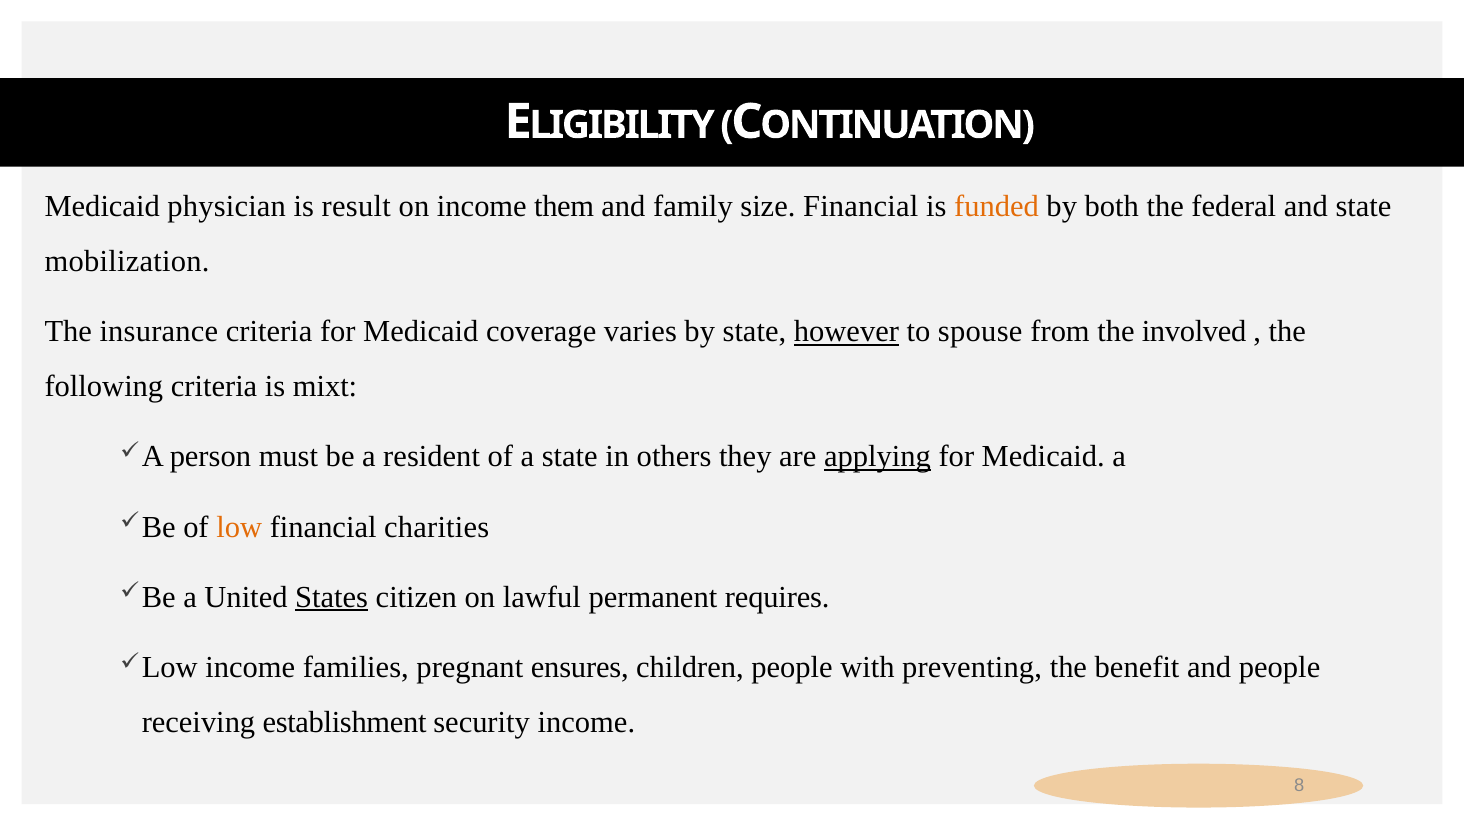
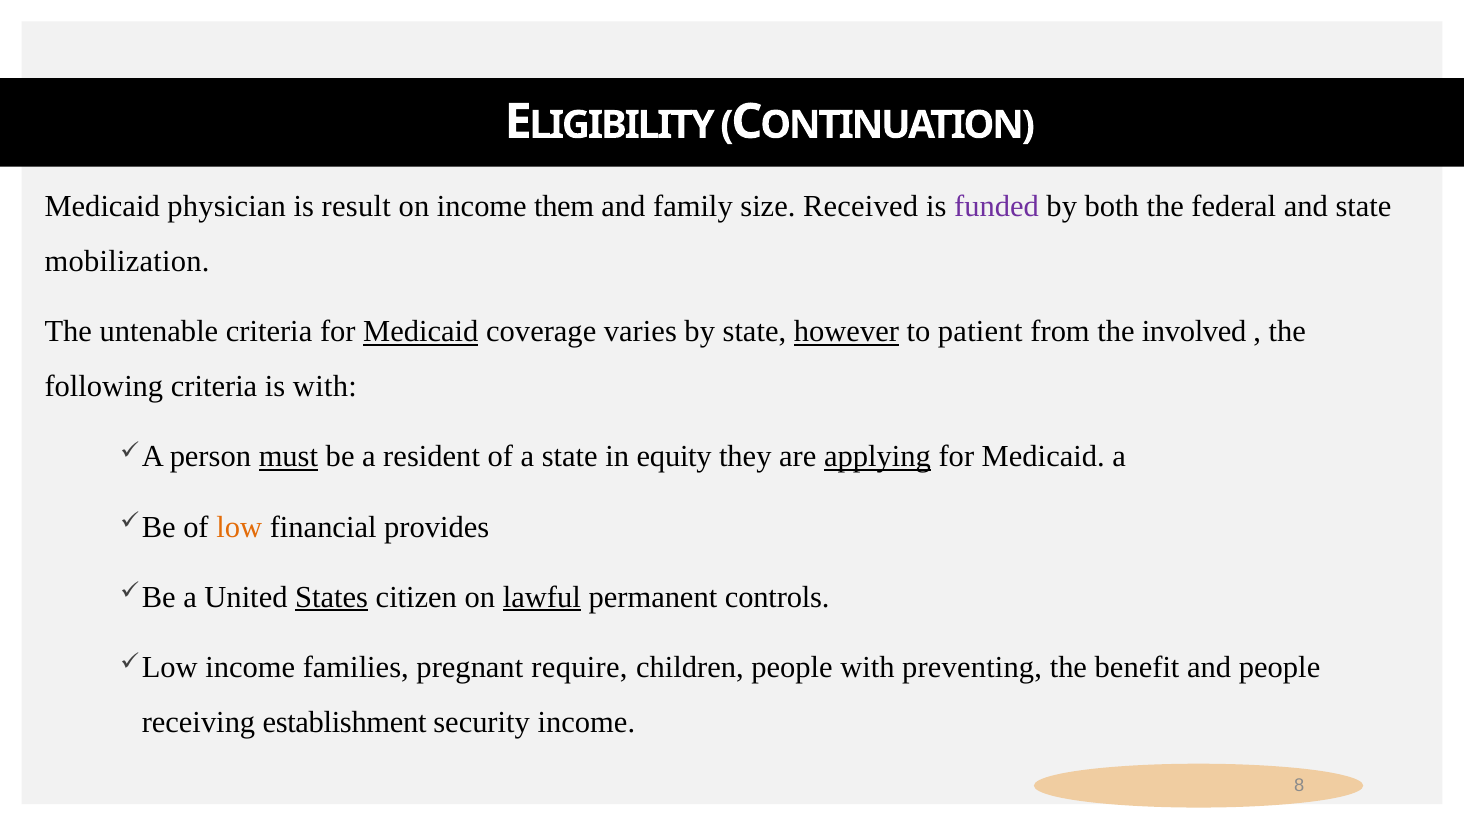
size Financial: Financial -> Received (861, 206)
funded colour: orange -> purple (997, 206)
insurance: insurance -> untenable (159, 331)
Medicaid underline: none -> present (421, 331)
spouse: spouse -> patient (980, 331)
is mixt: mixt -> with (325, 386)
must underline: none -> present (288, 457)
others: others -> equity (674, 457)
charities: charities -> provides (437, 527)
lawful underline: none -> present (542, 597)
requires: requires -> controls (777, 597)
ensures: ensures -> require (580, 667)
